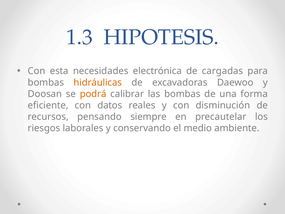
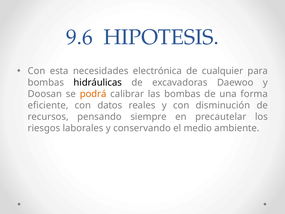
1.3: 1.3 -> 9.6 (79, 37)
cargadas: cargadas -> cualquier (223, 71)
hidráulicas colour: orange -> black (98, 82)
